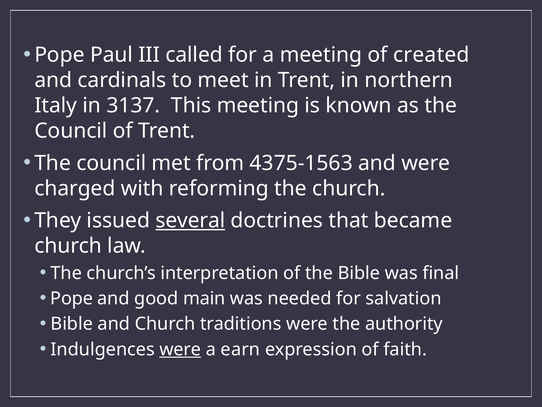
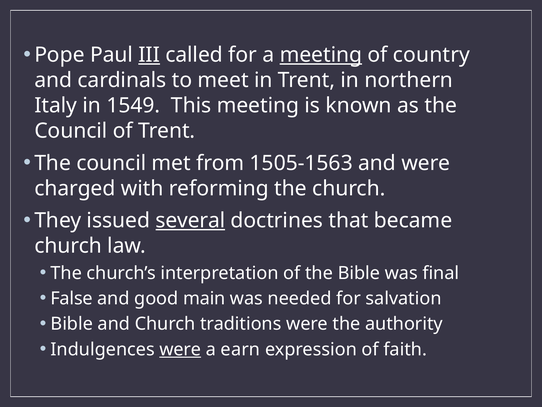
III underline: none -> present (149, 55)
meeting underline: none -> present (321, 55)
created: created -> country (431, 55)
3137: 3137 -> 1549 (133, 106)
4375-1563: 4375-1563 -> 1505-1563 (301, 163)
Pope: Pope -> False (72, 298)
